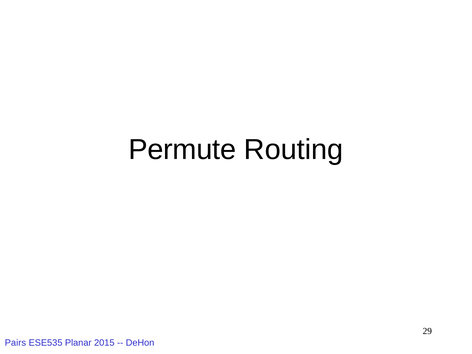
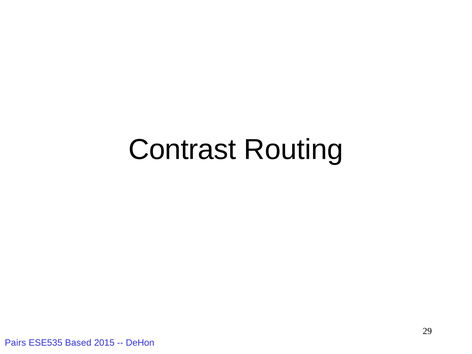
Permute: Permute -> Contrast (182, 150)
Planar: Planar -> Based (78, 343)
